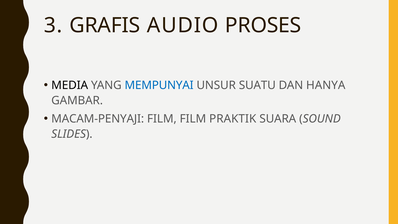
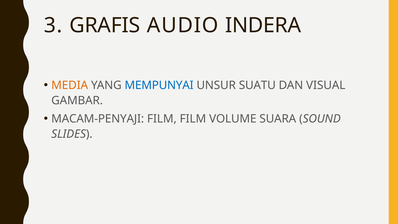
PROSES: PROSES -> INDERA (263, 25)
MEDIA colour: black -> orange (70, 85)
HANYA: HANYA -> VISUAL (326, 85)
PRAKTIK: PRAKTIK -> VOLUME (233, 119)
